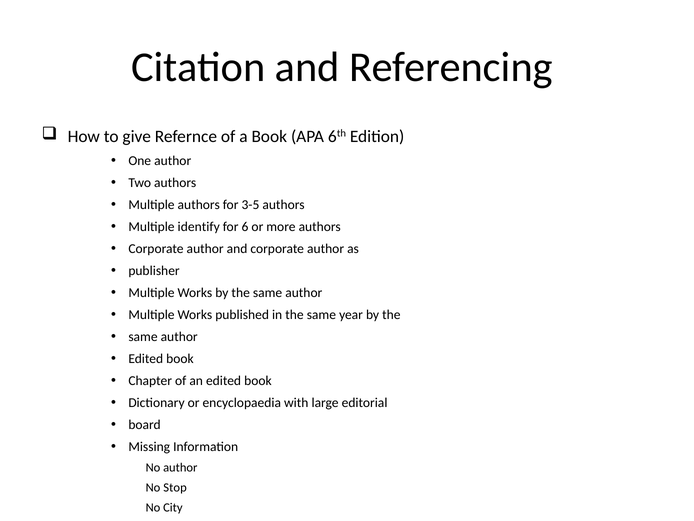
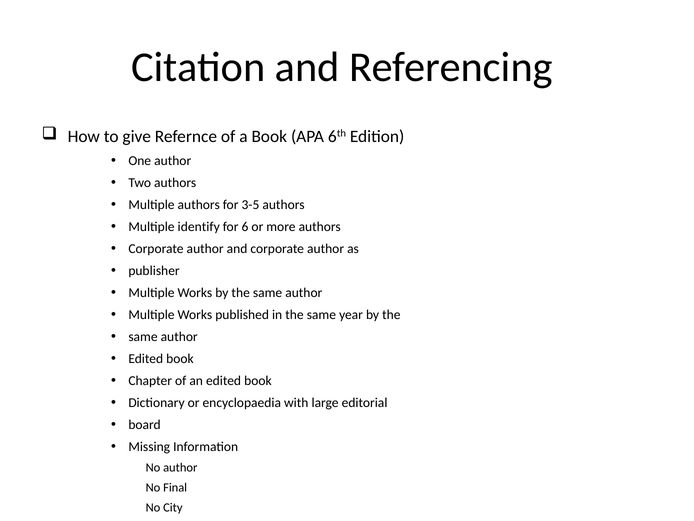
Stop: Stop -> Final (175, 487)
